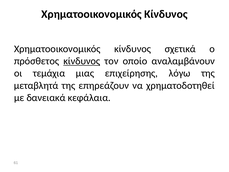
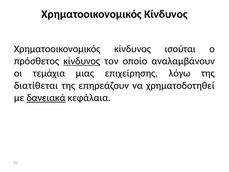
σχετικά: σχετικά -> ισούται (180, 49)
μεταβλητά: μεταβλητά -> διατίθεται (36, 85)
δανειακά underline: none -> present (46, 98)
